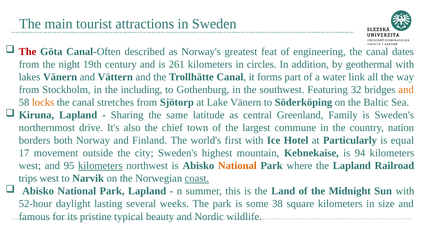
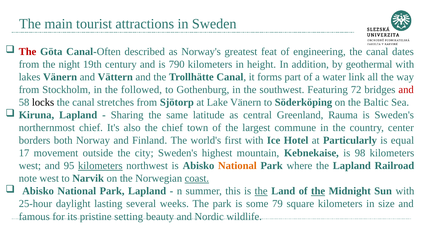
261: 261 -> 790 (177, 64)
circles: circles -> height (262, 64)
including: including -> followed (141, 89)
32: 32 -> 72 (356, 89)
and colour: orange -> red (406, 89)
locks colour: orange -> black (43, 102)
Family: Family -> Rauma (343, 115)
northernmost drive: drive -> chief (91, 127)
nation: nation -> center (401, 127)
94: 94 -> 98 (360, 153)
trips: trips -> note (28, 178)
the underline: none -> present (261, 191)
the underline: none -> present (318, 191)
52-hour: 52-hour -> 25-hour (35, 203)
38: 38 -> 79 (277, 203)
typical: typical -> setting (129, 216)
